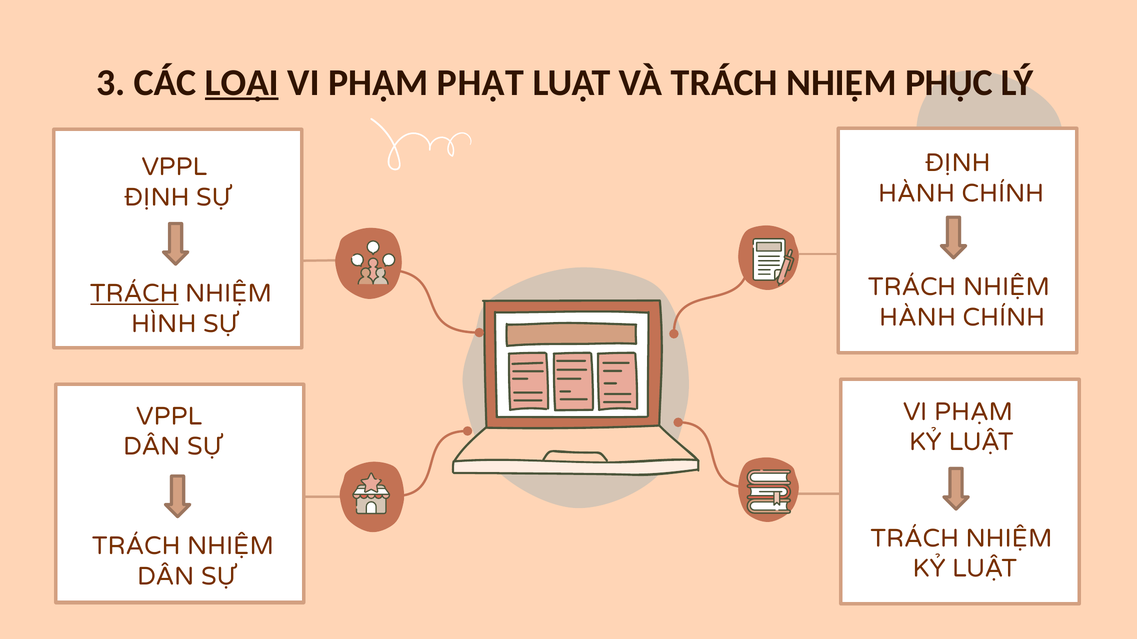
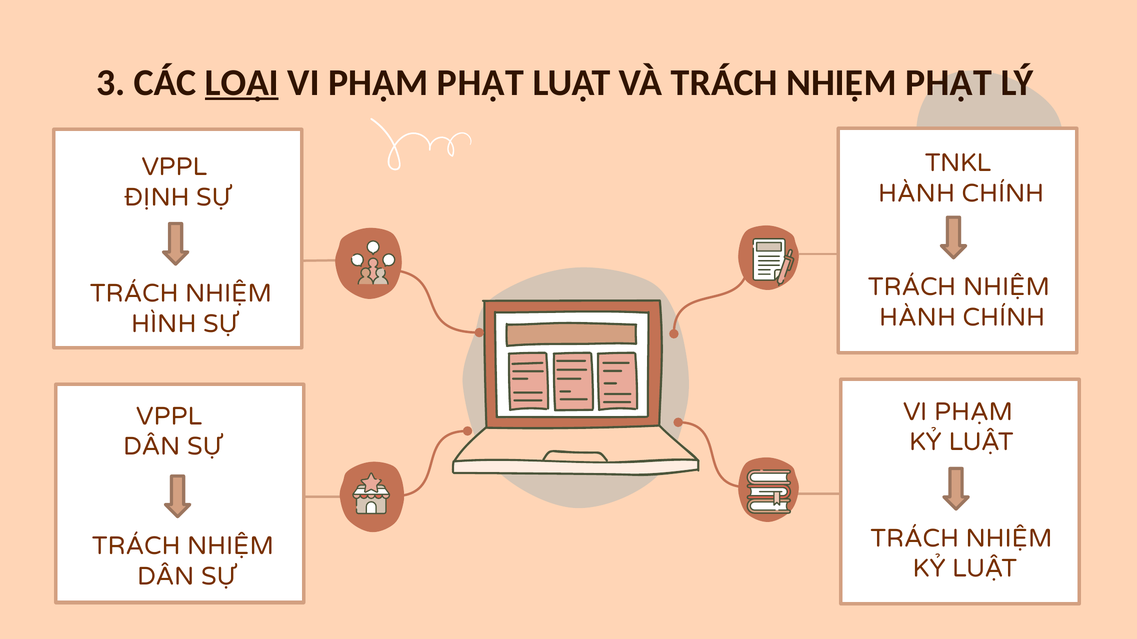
NHIỆM PHỤC: PHỤC -> PHẠT (949, 83)
ĐỊNH: ĐỊNH -> TNKL (958, 163)
TRÁCH underline: present -> none (135, 294)
